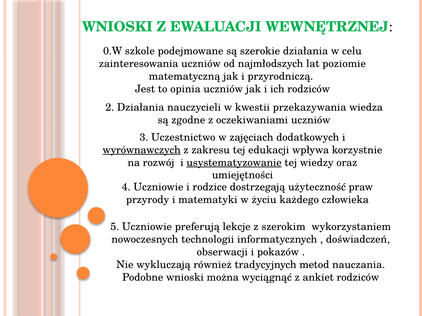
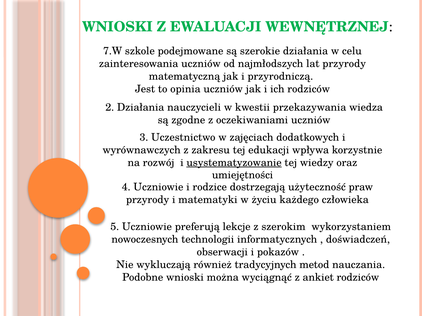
0.W: 0.W -> 7.W (113, 51)
lat poziomie: poziomie -> przyrody (344, 64)
wyrównawczych underline: present -> none (142, 150)
